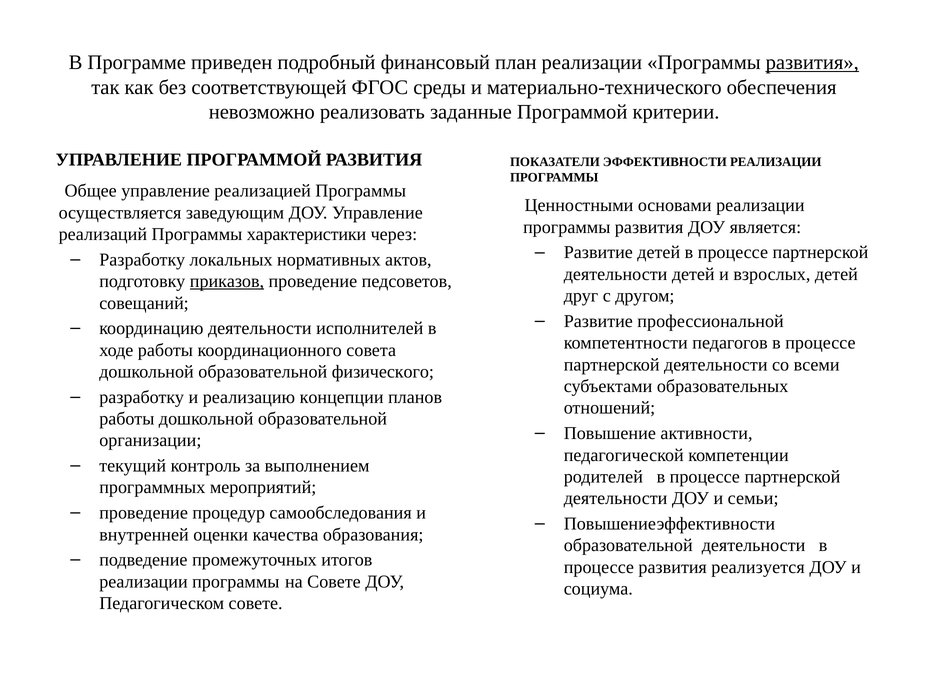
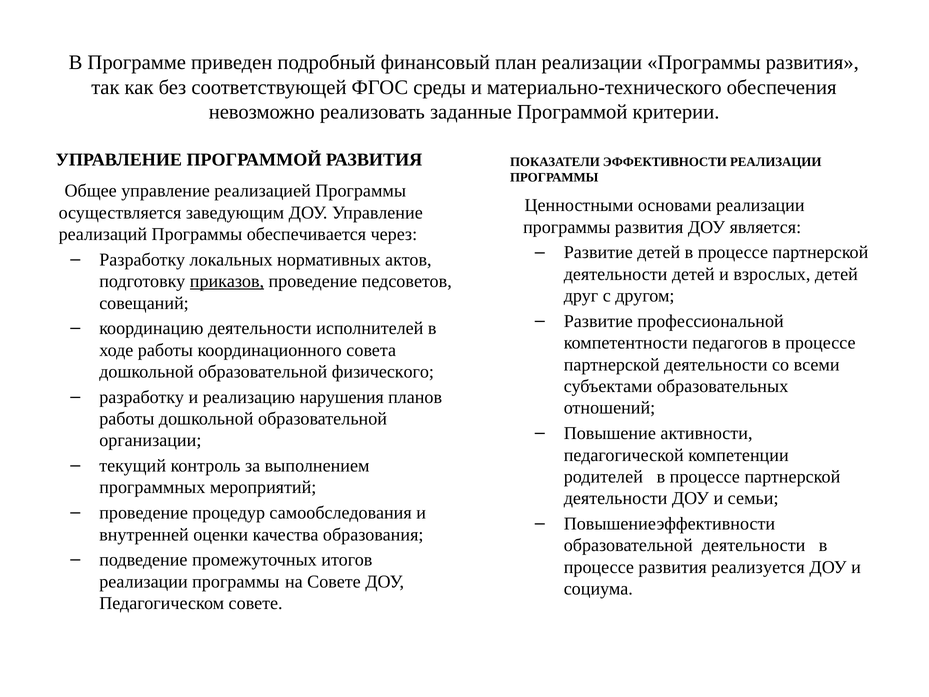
развития underline: present -> none (812, 63)
характеристики: характеристики -> обеспечивается (306, 234)
концепции: концепции -> нарушения (342, 397)
